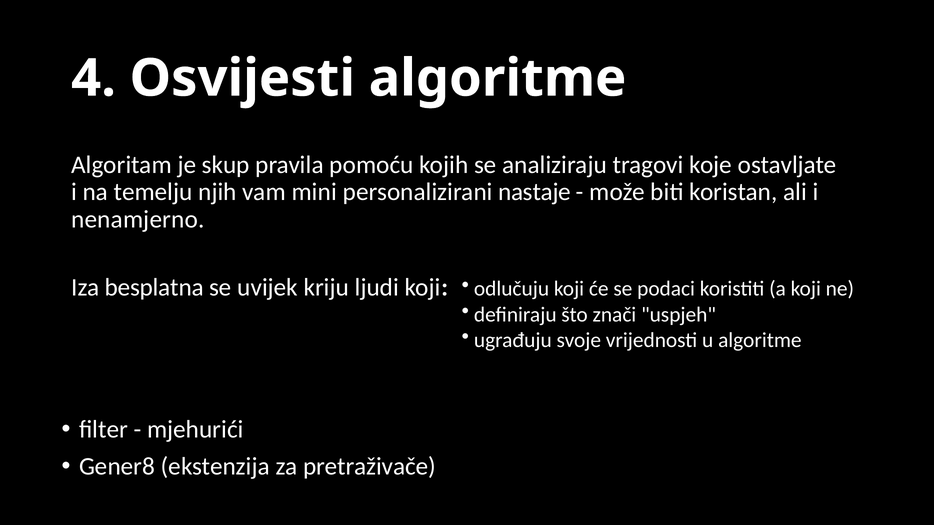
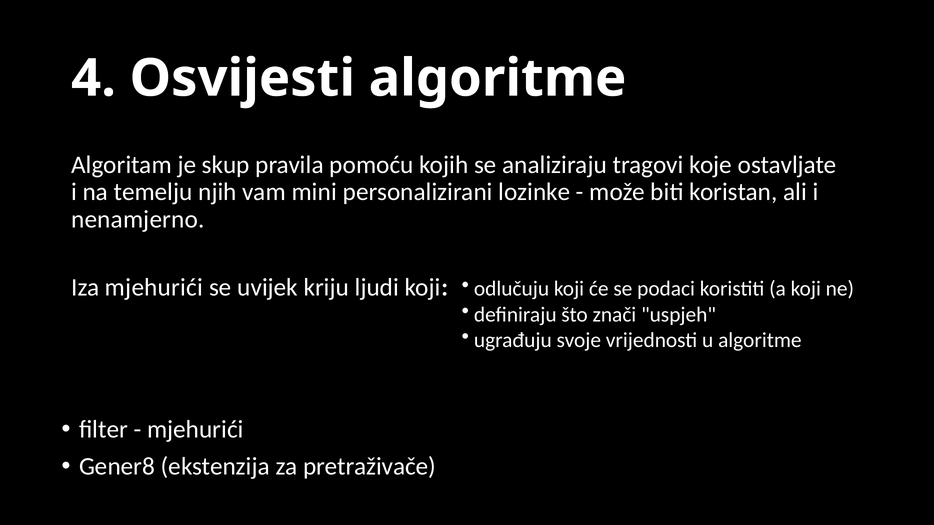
nastaje: nastaje -> lozinke (534, 192)
Iza besplatna: besplatna -> mjehurići (154, 288)
